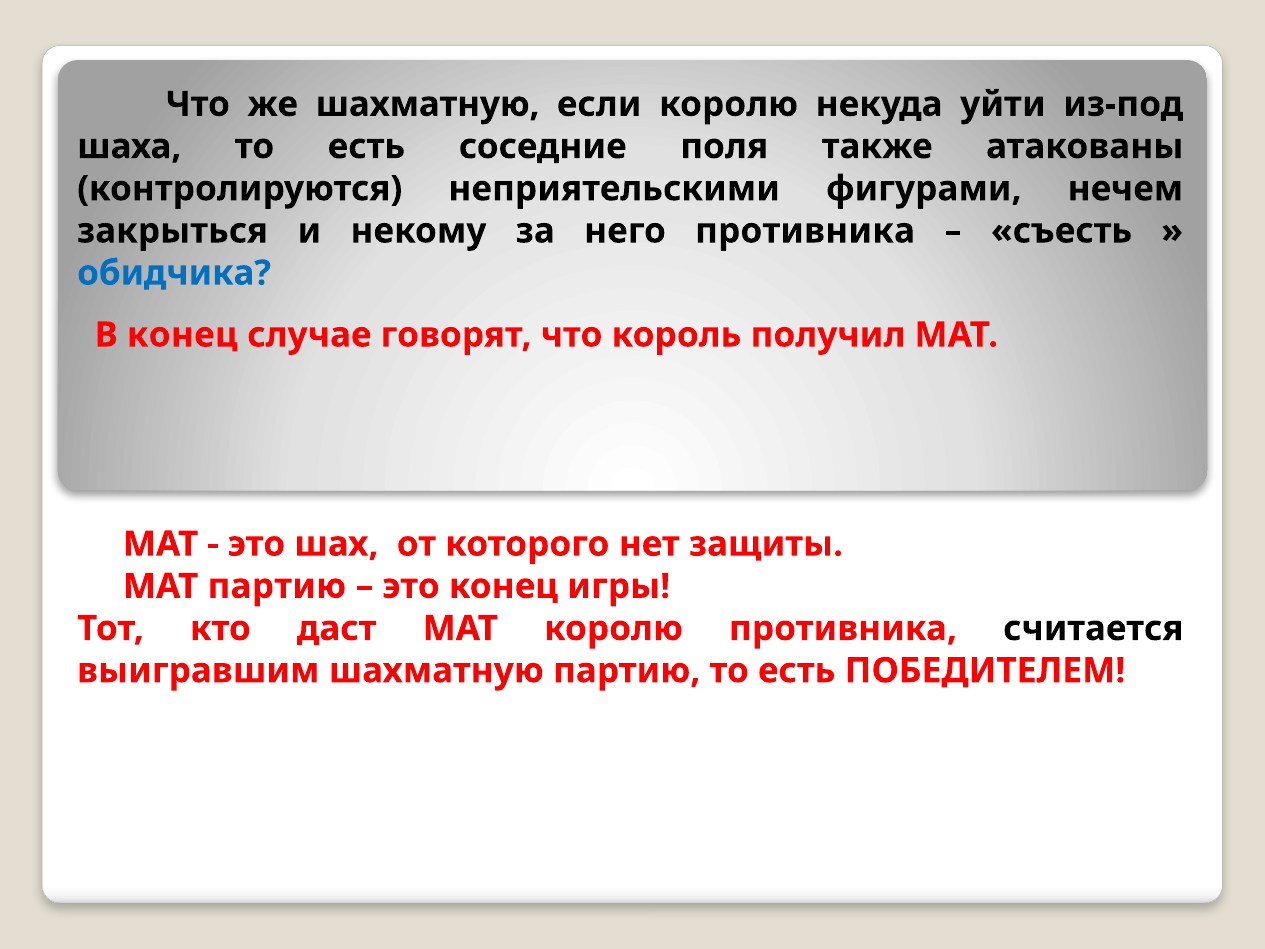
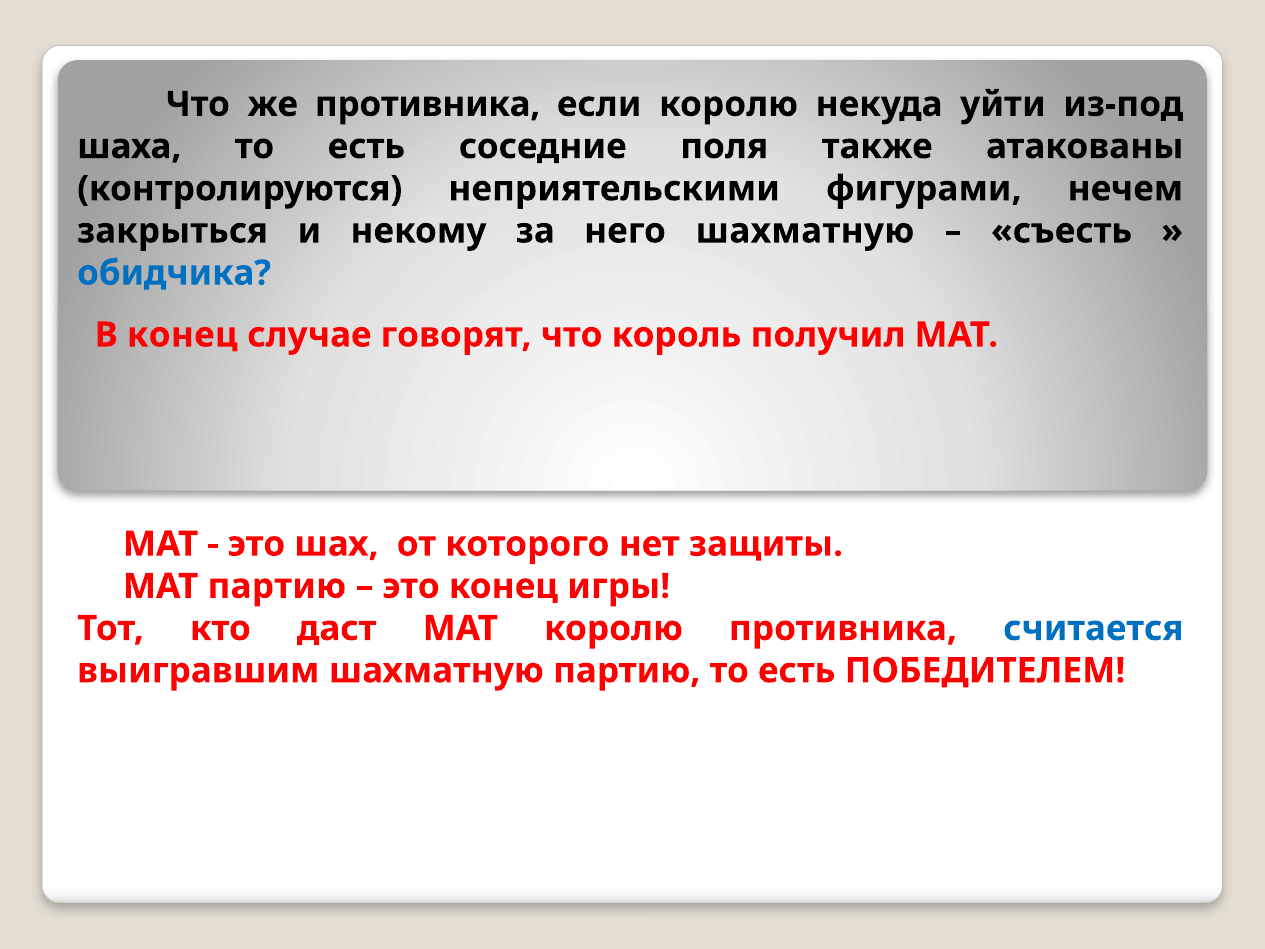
же шахматную: шахматную -> противника (428, 104)
него противника: противника -> шахматную (805, 231)
считается colour: black -> blue (1093, 628)
